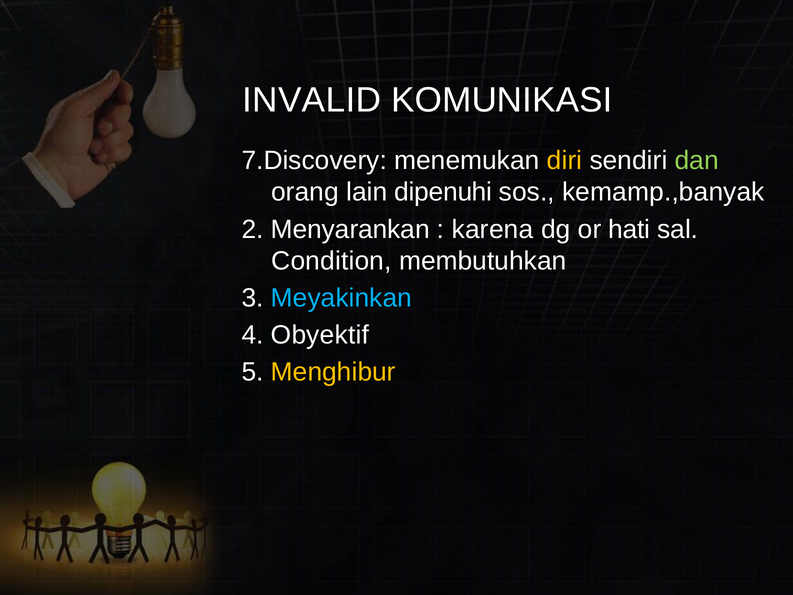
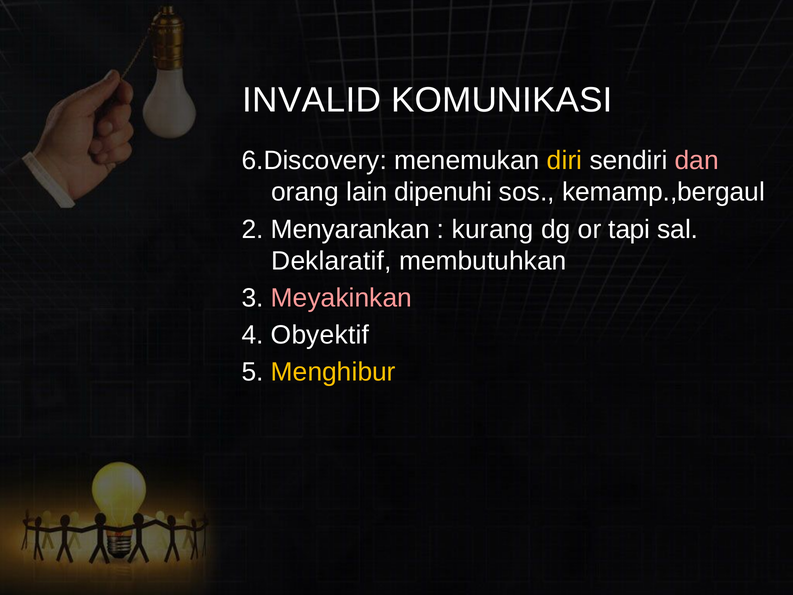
7.Discovery: 7.Discovery -> 6.Discovery (314, 160)
dan colour: light green -> pink (697, 160)
kemamp.,banyak: kemamp.,banyak -> kemamp.,bergaul (664, 192)
karena: karena -> kurang (493, 229)
hati: hati -> tapi (629, 229)
Condition: Condition -> Deklaratif (331, 261)
Meyakinkan colour: light blue -> pink (341, 298)
